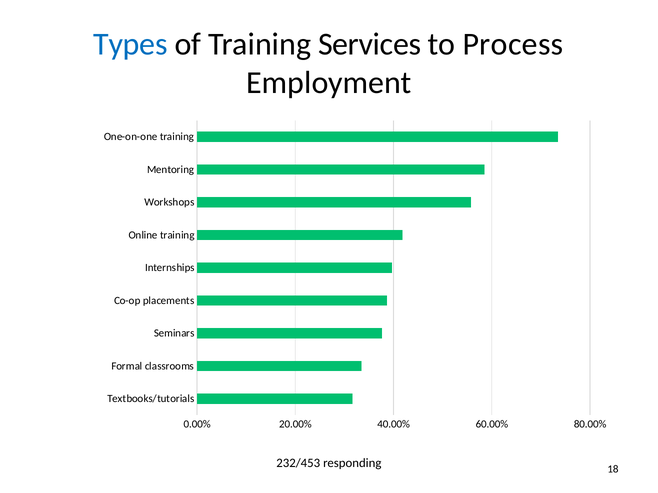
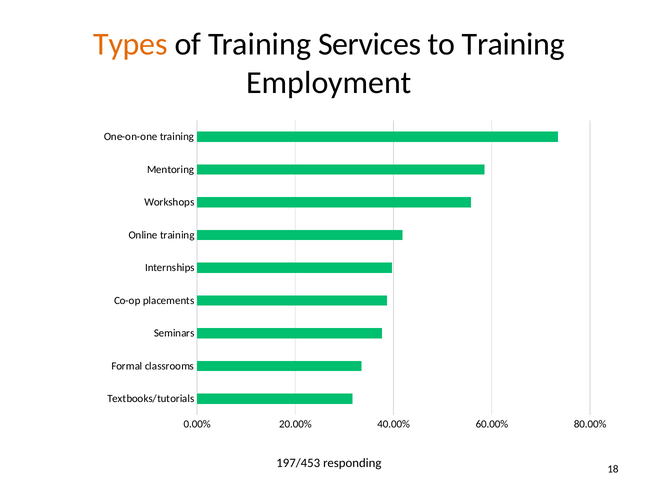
Types colour: blue -> orange (130, 44)
to Process: Process -> Training (513, 44)
232/453: 232/453 -> 197/453 (298, 463)
